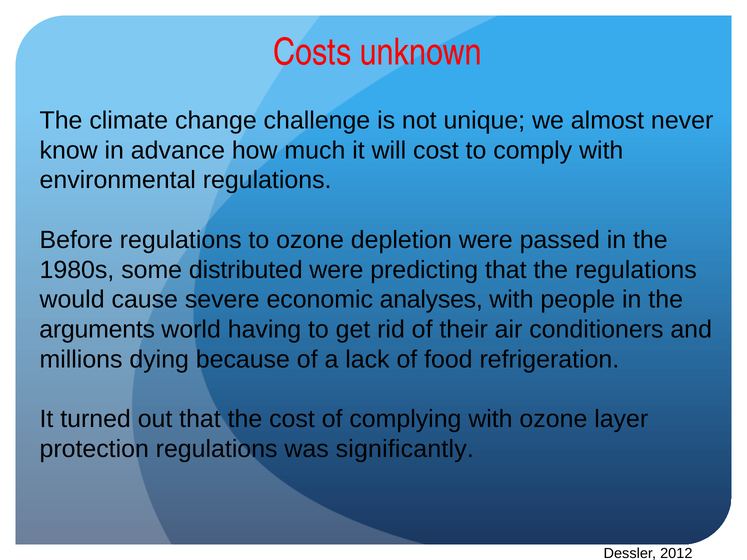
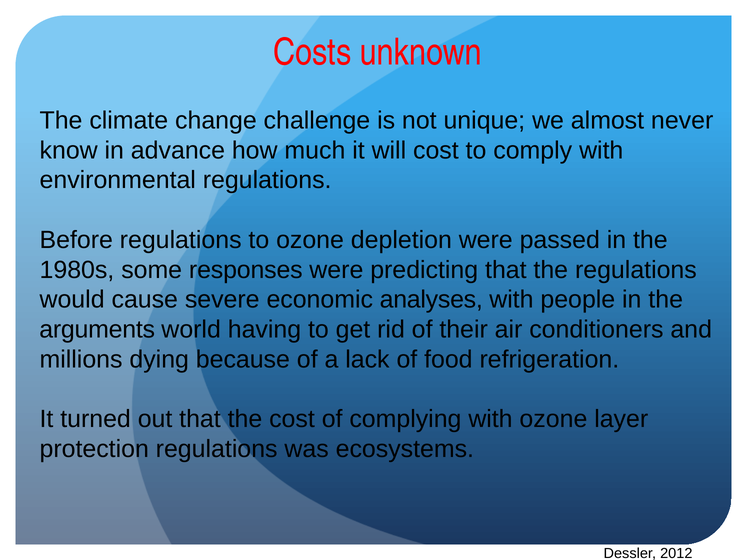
distributed: distributed -> responses (246, 270)
significantly: significantly -> ecosystems (405, 449)
